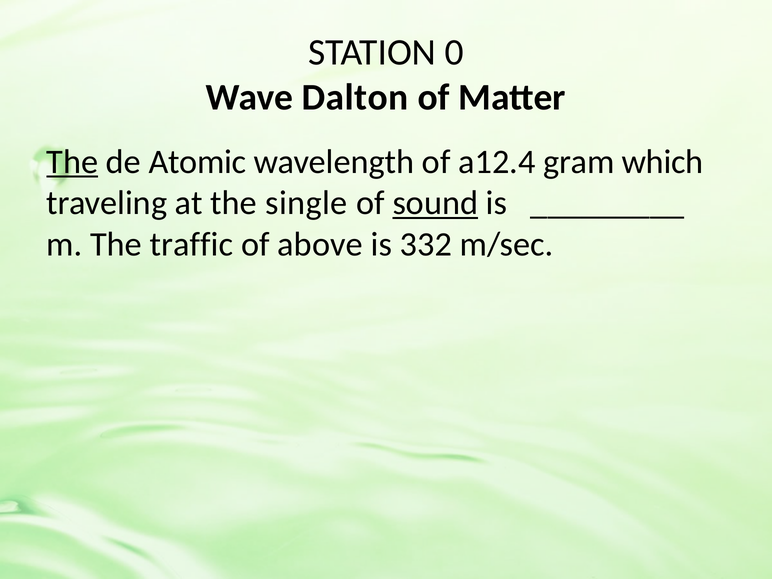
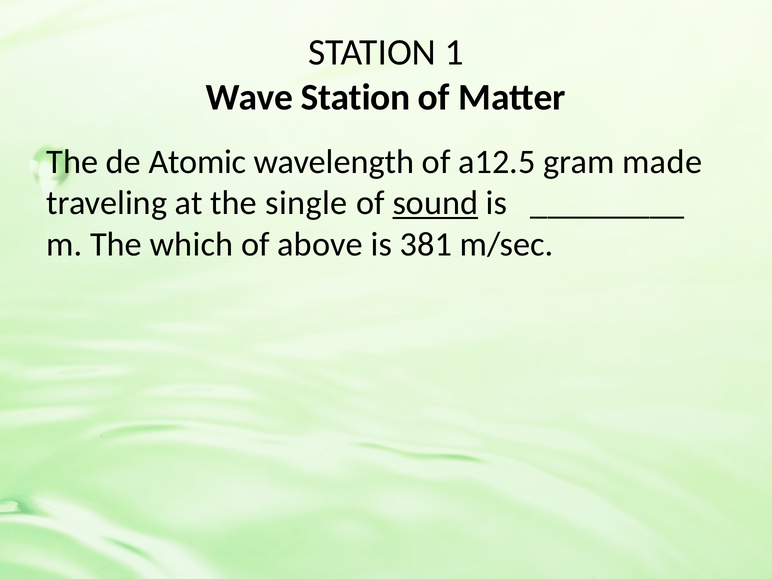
0: 0 -> 1 (454, 52)
Wave Dalton: Dalton -> Station (356, 97)
The underline: present -> none (72, 162)
a12.4: a12.4 -> a12.5 (497, 162)
which: which -> made (662, 162)
traffic: traffic -> which (191, 244)
332: 332 -> 381 (426, 244)
